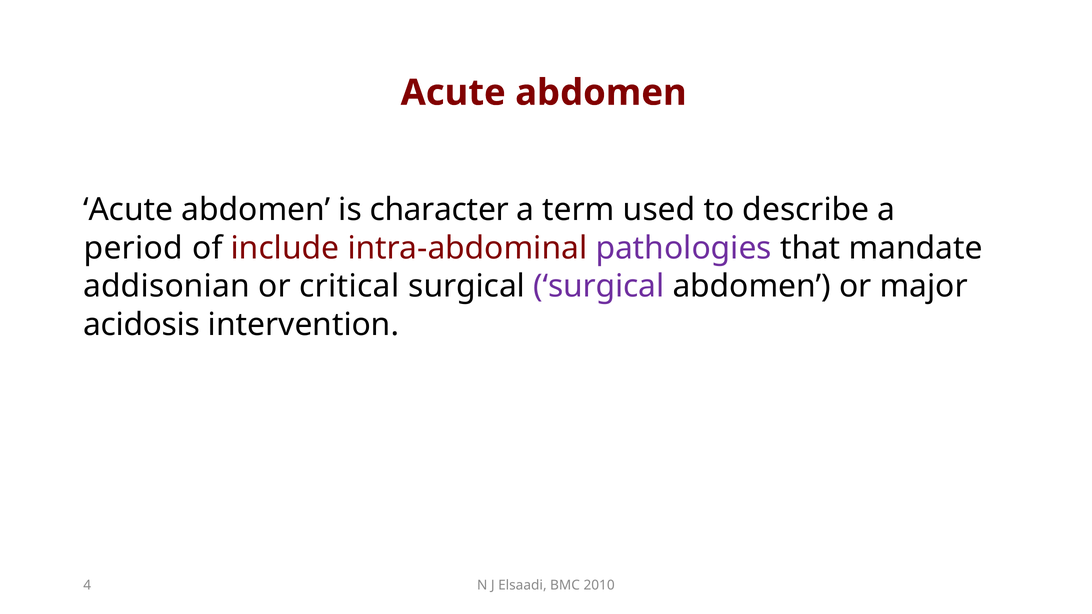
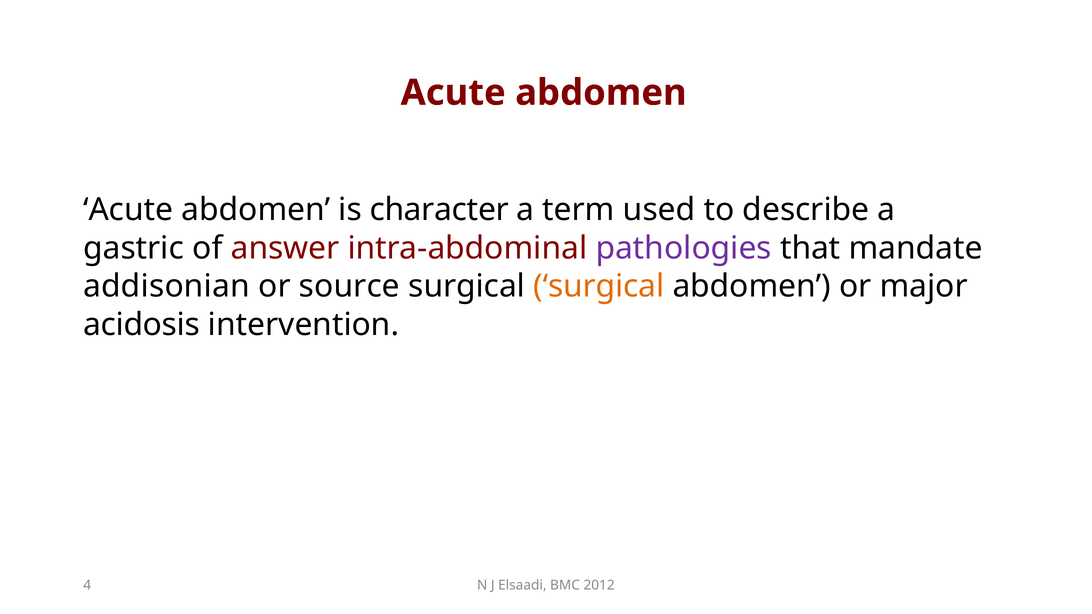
period: period -> gastric (134, 248)
include: include -> answer (285, 248)
critical: critical -> source (349, 286)
surgical colour: purple -> orange (599, 286)
2010: 2010 -> 2012 (599, 585)
